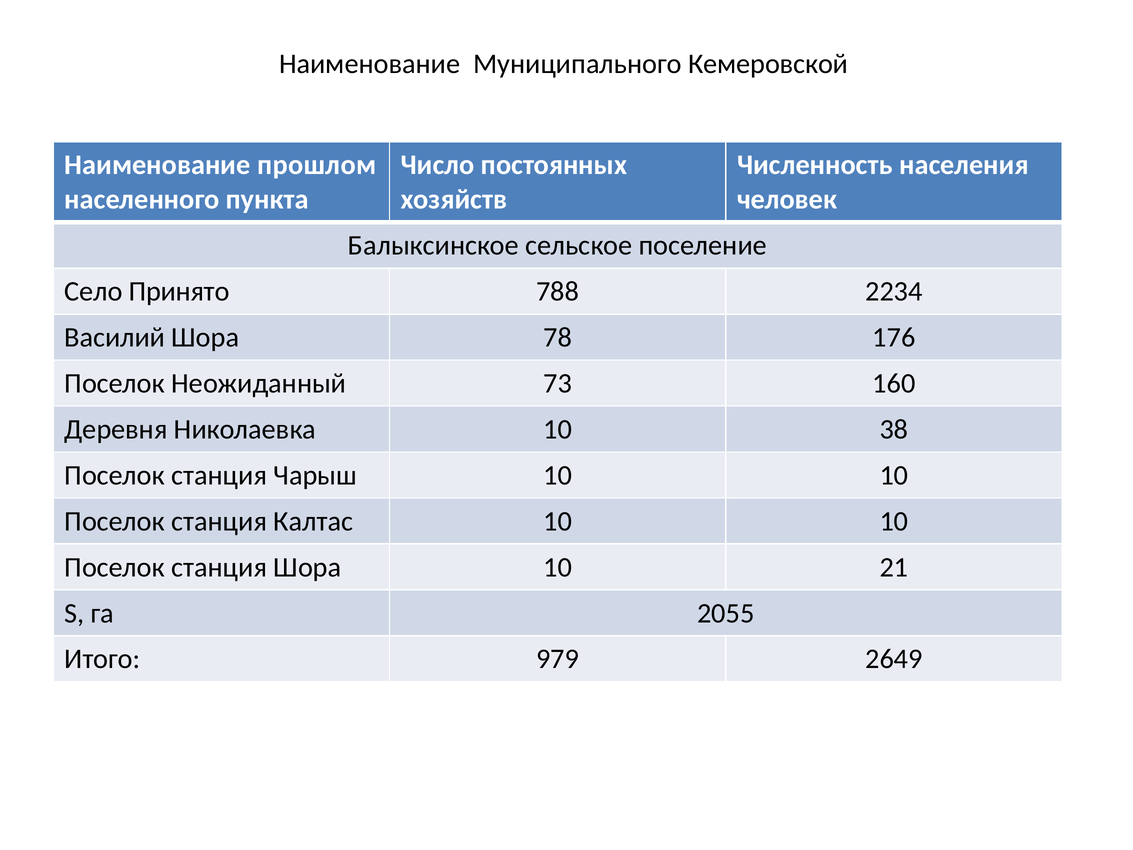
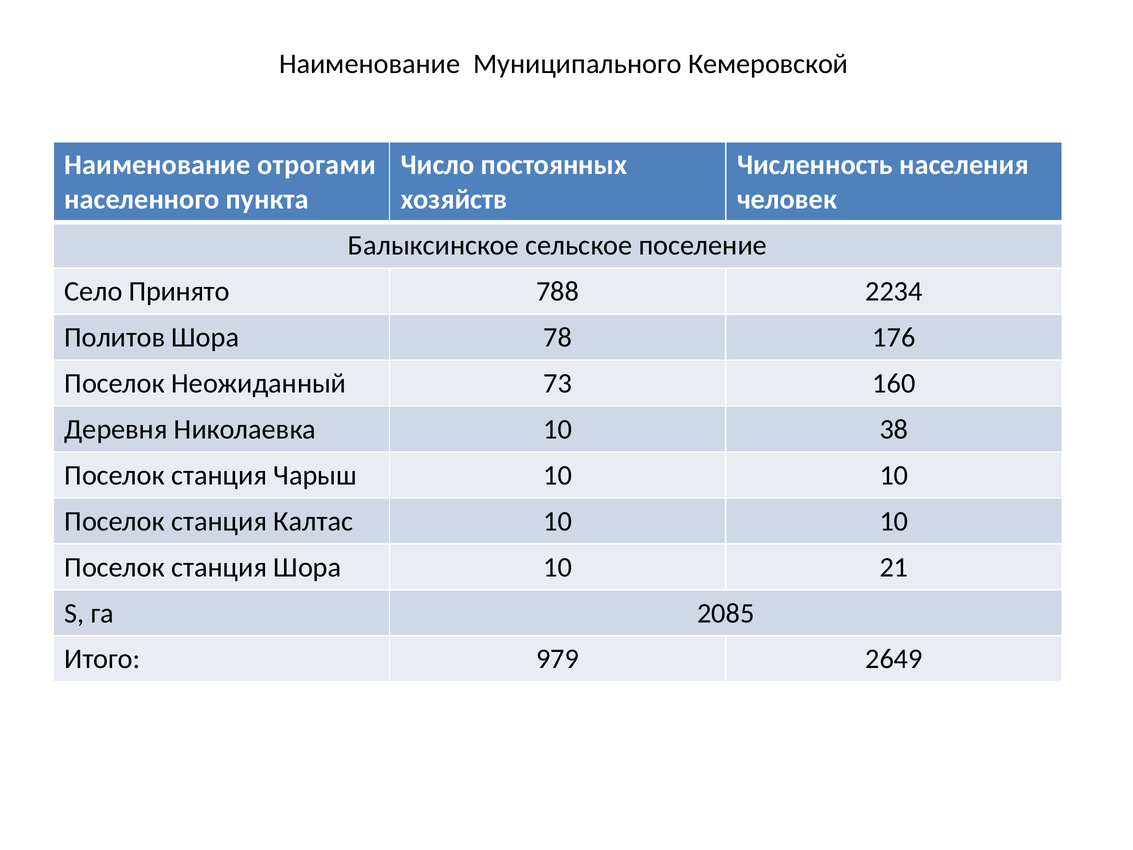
прошлом: прошлом -> отрогами (317, 165)
Василий: Василий -> Политов (115, 337)
2055: 2055 -> 2085 (726, 613)
